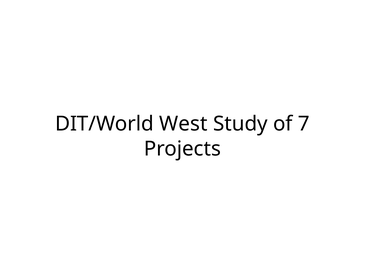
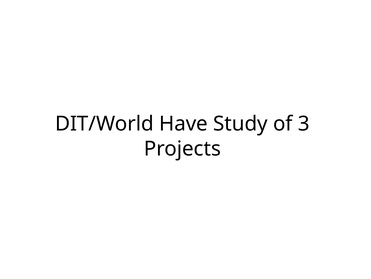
West: West -> Have (183, 124)
7: 7 -> 3 (304, 124)
